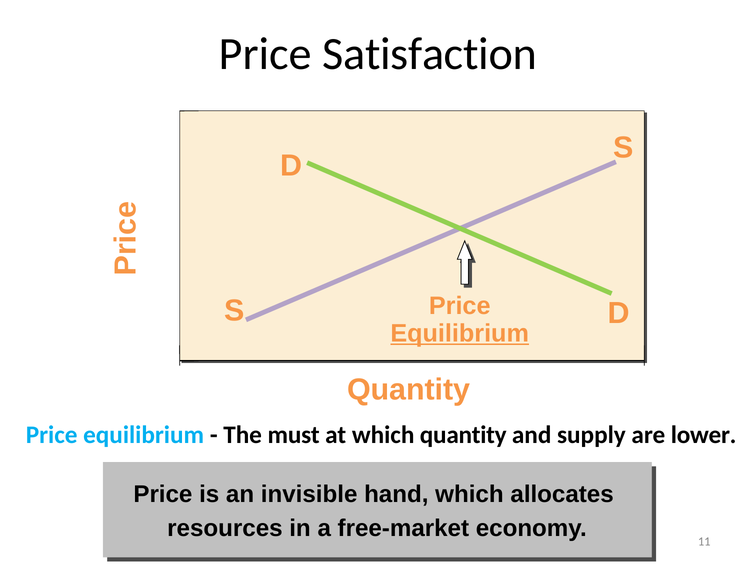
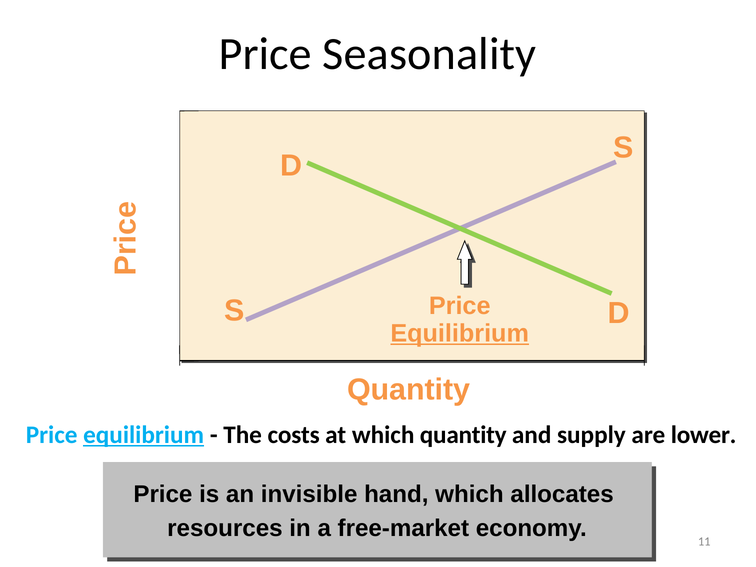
Satisfaction: Satisfaction -> Seasonality (429, 54)
equilibrium underline: none -> present (144, 435)
must: must -> costs (294, 435)
